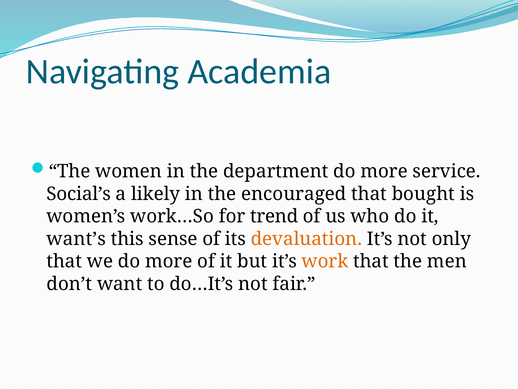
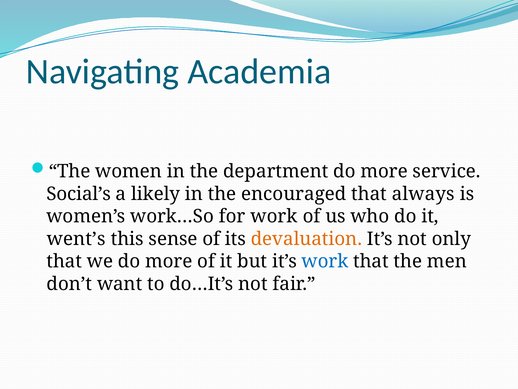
bought: bought -> always (423, 194)
for trend: trend -> work (274, 216)
want’s: want’s -> went’s (76, 239)
work colour: orange -> blue (325, 261)
